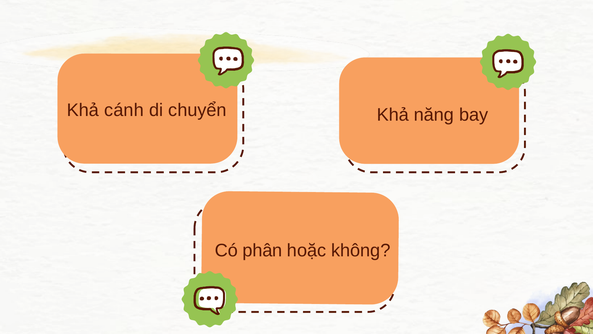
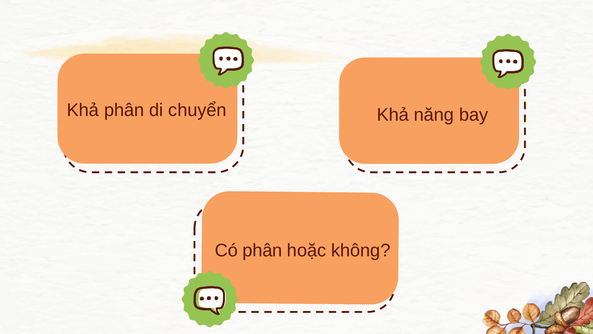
Khả cánh: cánh -> phân (124, 110)
